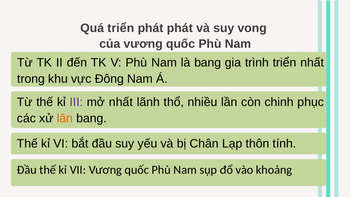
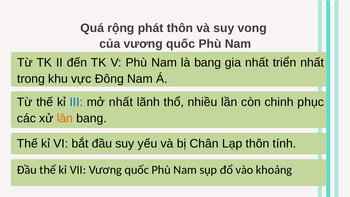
Quá triển: triển -> rộng (121, 28)
phát phát: phát -> thôn (180, 28)
gia trình: trình -> nhất (257, 63)
III colour: purple -> blue (76, 102)
